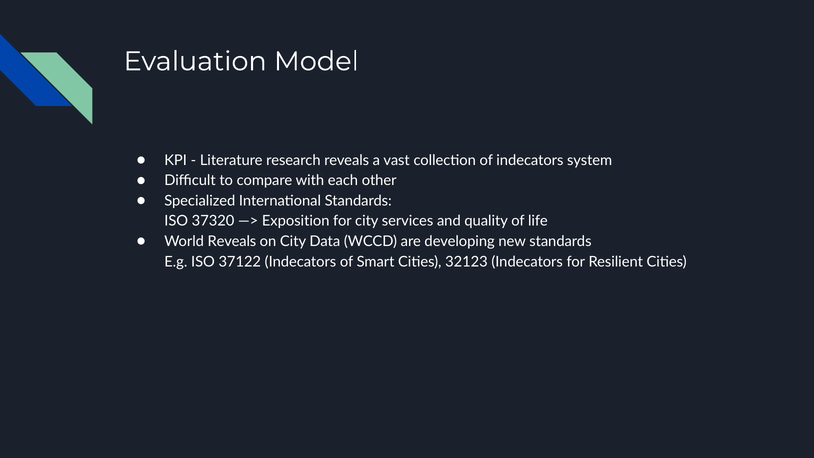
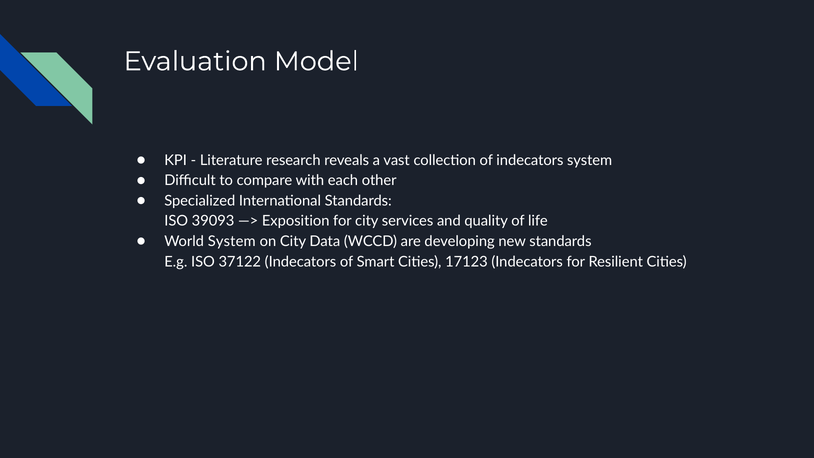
37320: 37320 -> 39093 (213, 221)
World Reveals: Reveals -> System (232, 241)
32123: 32123 -> 17123 (466, 262)
